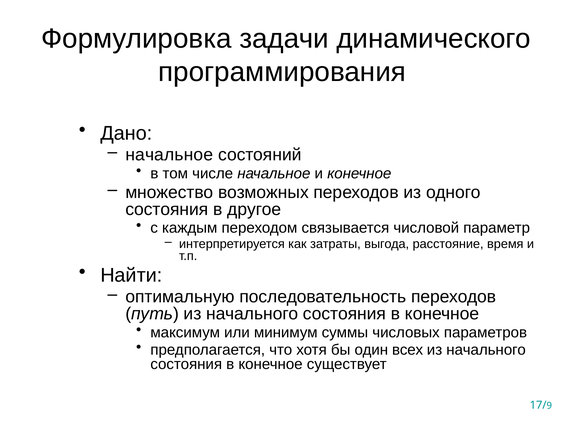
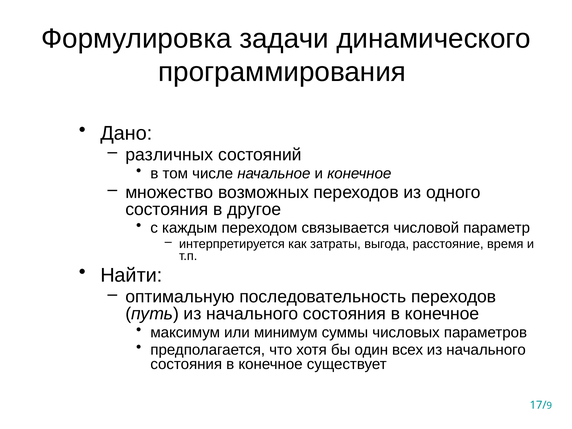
начальное: начальное -> различных (169, 155)
